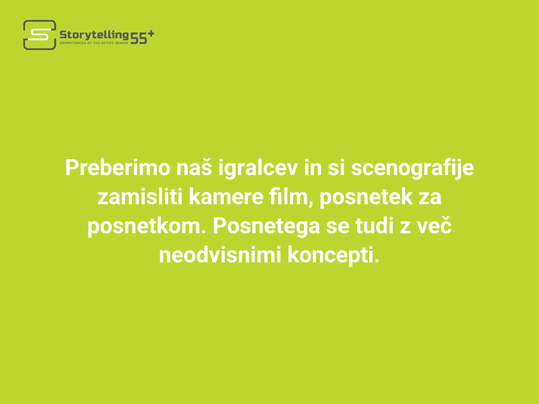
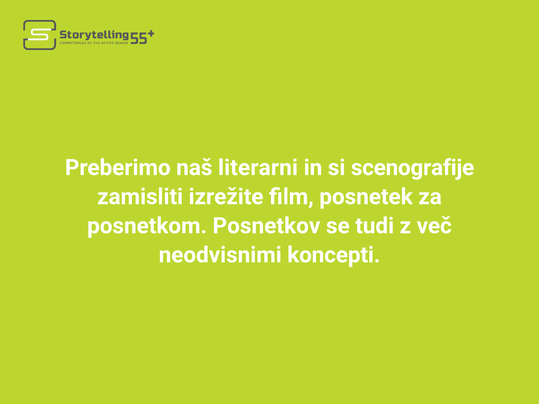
igralcev: igralcev -> literarni (258, 168)
kamere: kamere -> izrežite (226, 197)
Posnetega: Posnetega -> Posnetkov (266, 226)
